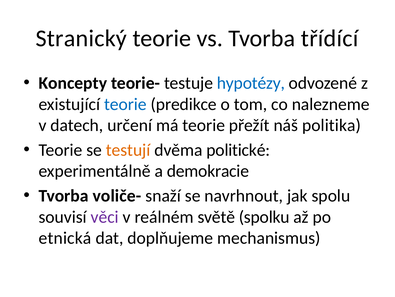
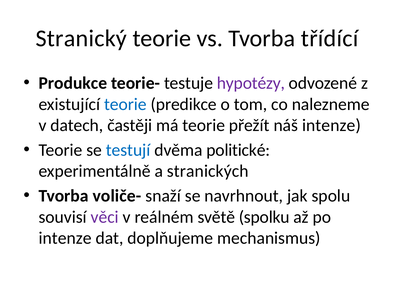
Koncepty: Koncepty -> Produkce (73, 83)
hypotézy colour: blue -> purple (251, 83)
určení: určení -> častěji (130, 125)
náš politika: politika -> intenze (331, 125)
testují colour: orange -> blue (128, 150)
demokracie: demokracie -> stranických (208, 171)
etnická: etnická -> intenze (65, 238)
